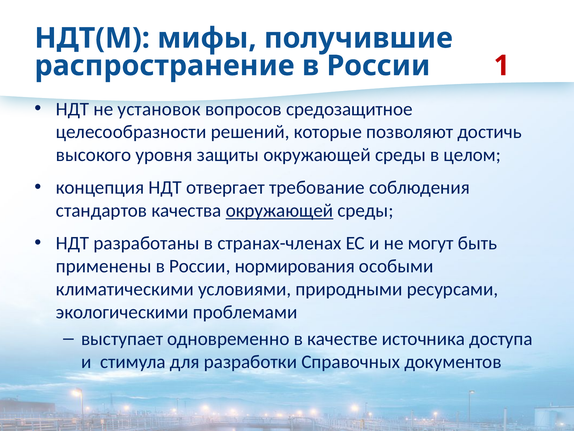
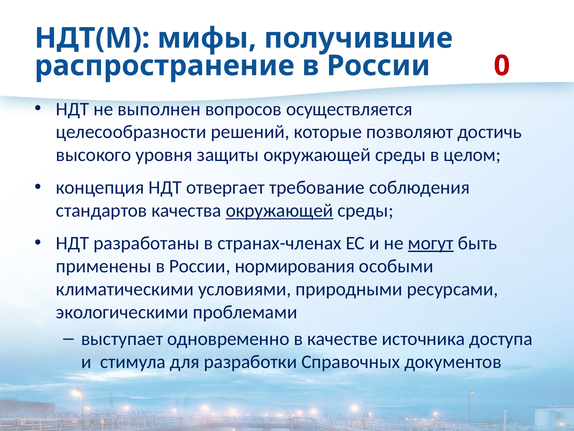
1: 1 -> 0 (502, 66)
установок: установок -> выполнен (159, 109)
средозащитное: средозащитное -> осуществляется (349, 109)
могут underline: none -> present (431, 243)
